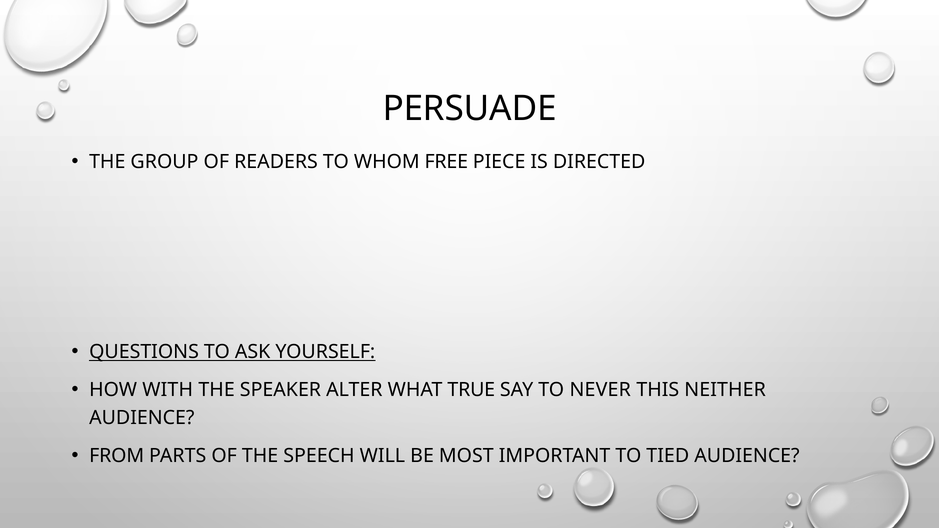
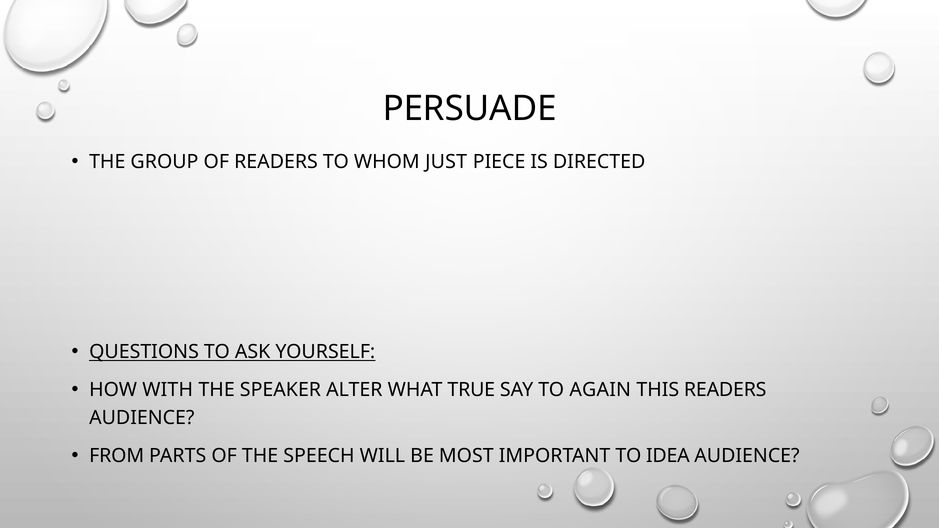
FREE: FREE -> JUST (446, 162)
NEVER: NEVER -> AGAIN (600, 390)
THIS NEITHER: NEITHER -> READERS (725, 390)
TIED: TIED -> IDEA (668, 456)
